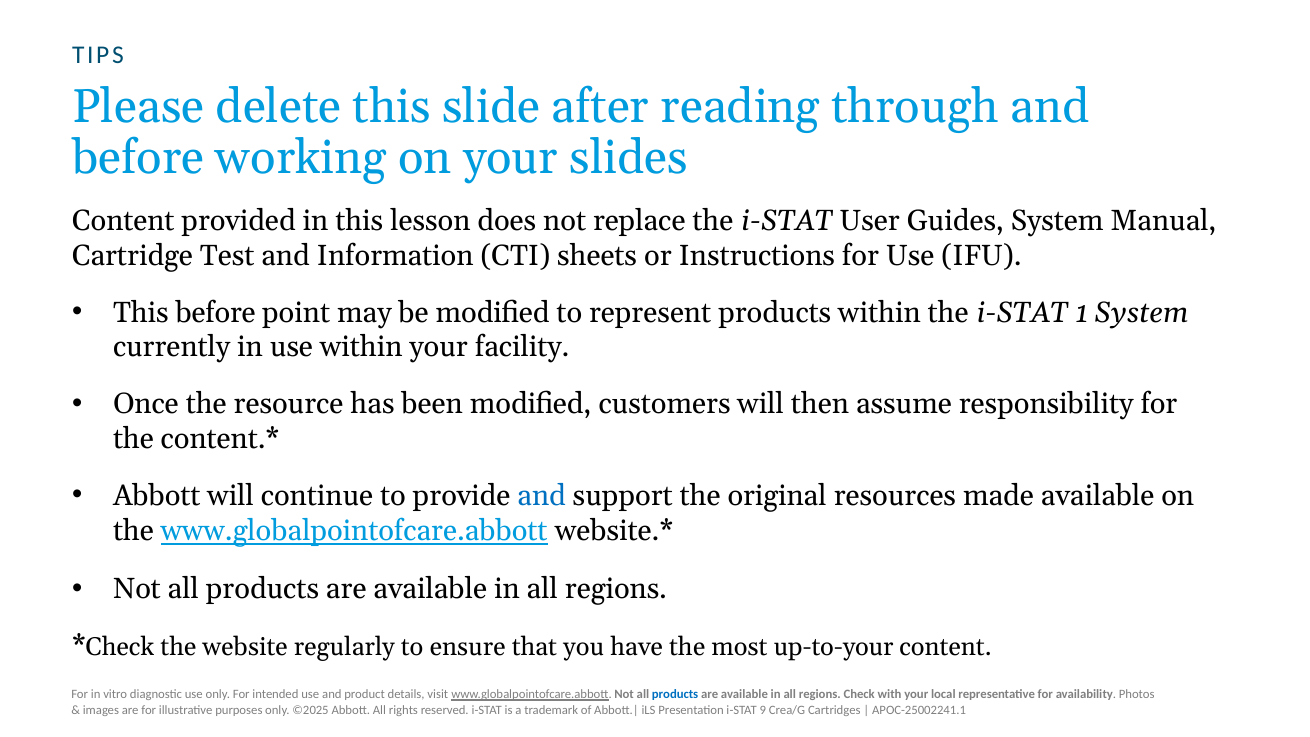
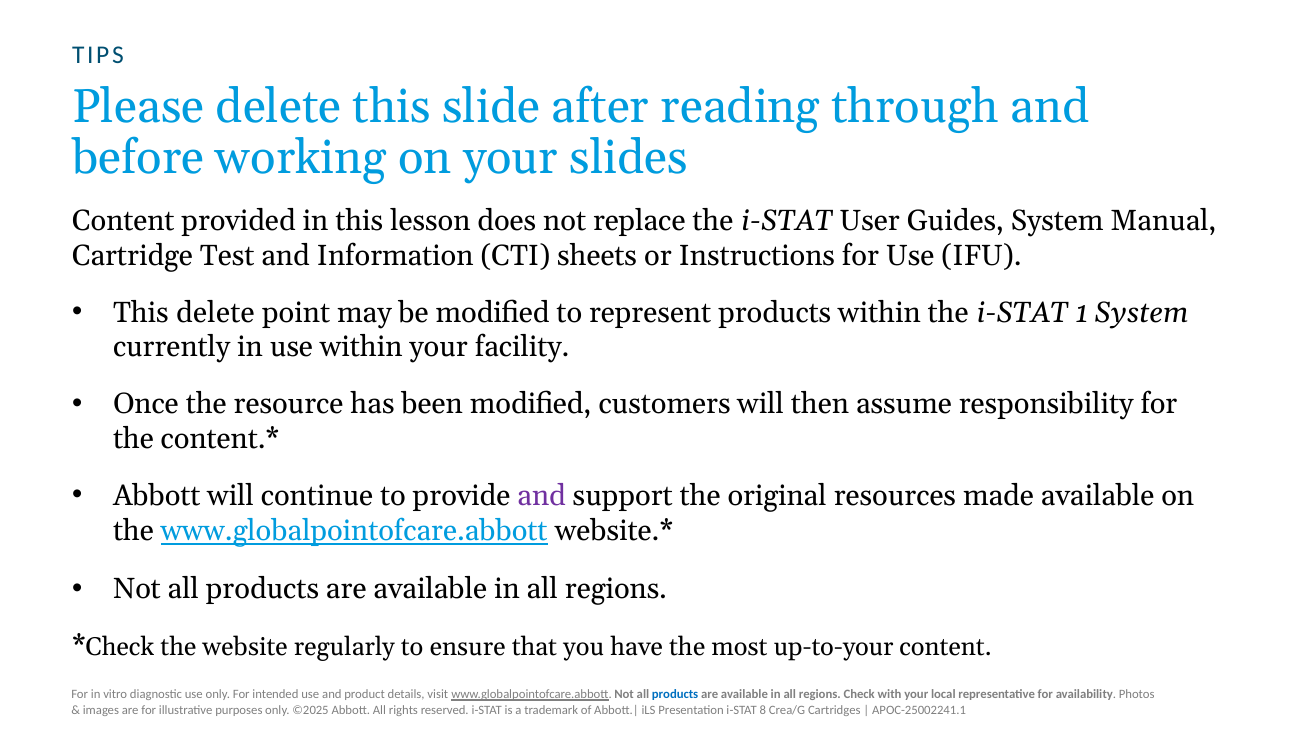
This before: before -> delete (215, 312)
and colour: blue -> purple (542, 496)
9: 9 -> 8 (763, 710)
